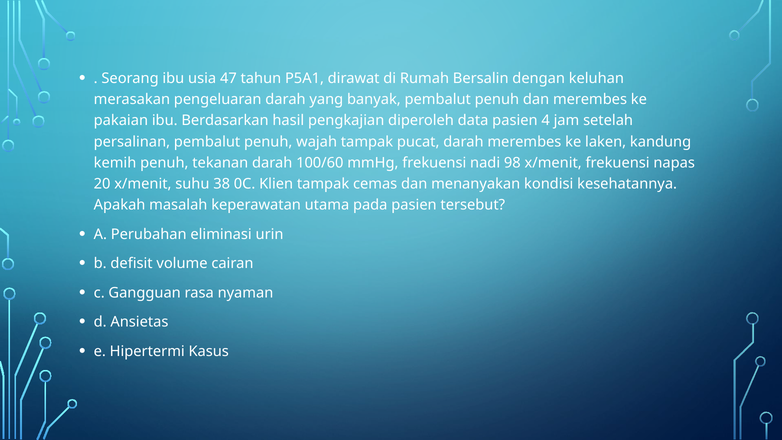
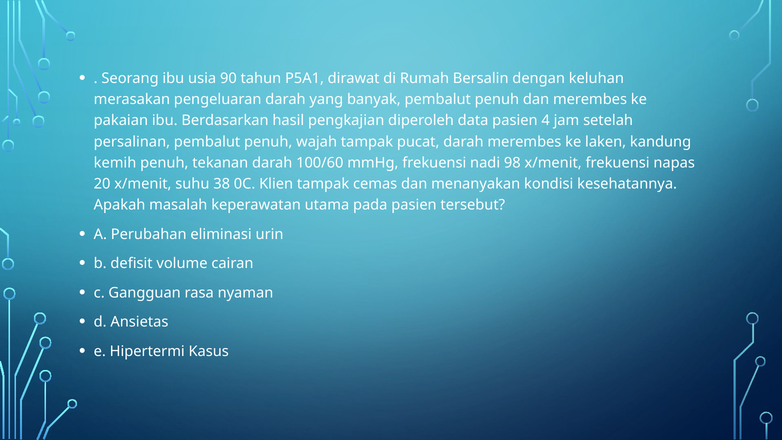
47: 47 -> 90 (228, 78)
